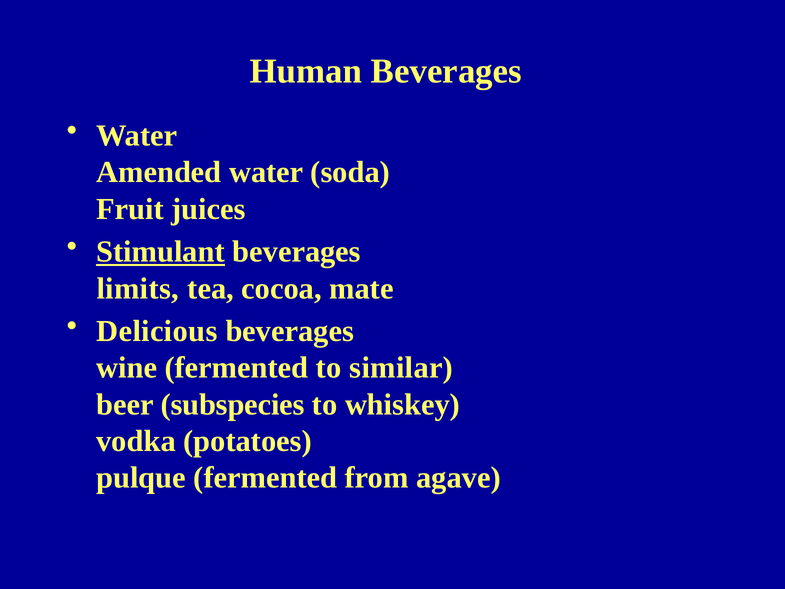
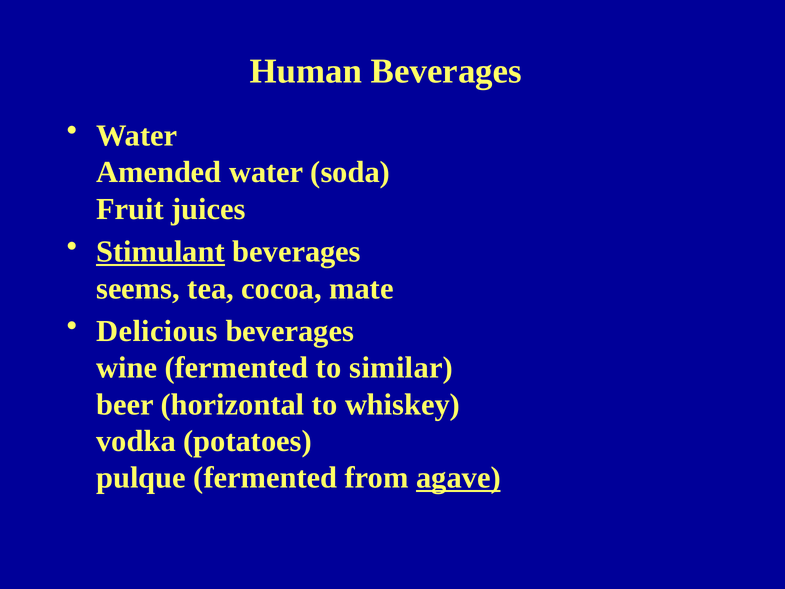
limits: limits -> seems (138, 288)
subspecies: subspecies -> horizontal (233, 404)
agave underline: none -> present (458, 478)
